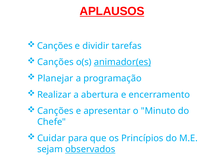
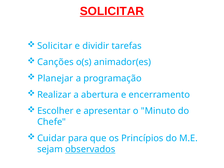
APLAUSOS: APLAUSOS -> SOLICITAR (112, 11)
Canções: Canções -> Solicitar (55, 46)
animador(es underline: present -> none (122, 62)
Canções: Canções -> Escolher (55, 111)
